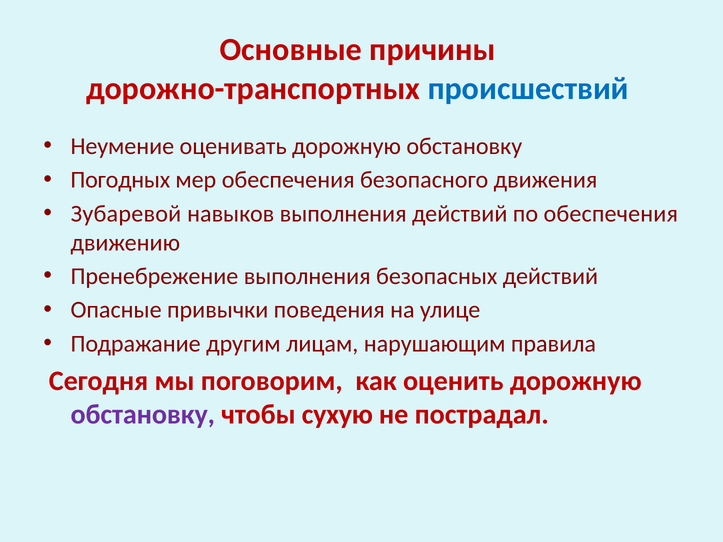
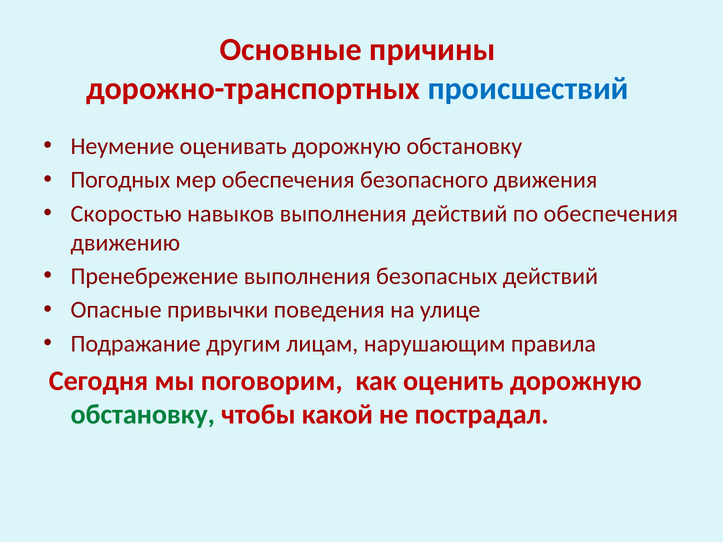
Зубаревой: Зубаревой -> Скоростью (126, 214)
обстановку colour: purple -> green (143, 415)
сухую: сухую -> какой (337, 415)
